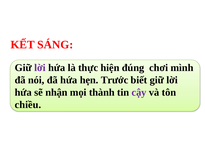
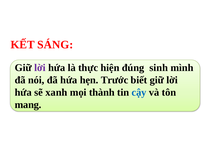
chơi: chơi -> sinh (159, 68)
nhận: nhận -> xanh (56, 92)
cậy colour: purple -> blue (139, 92)
chiều: chiều -> mang (28, 105)
